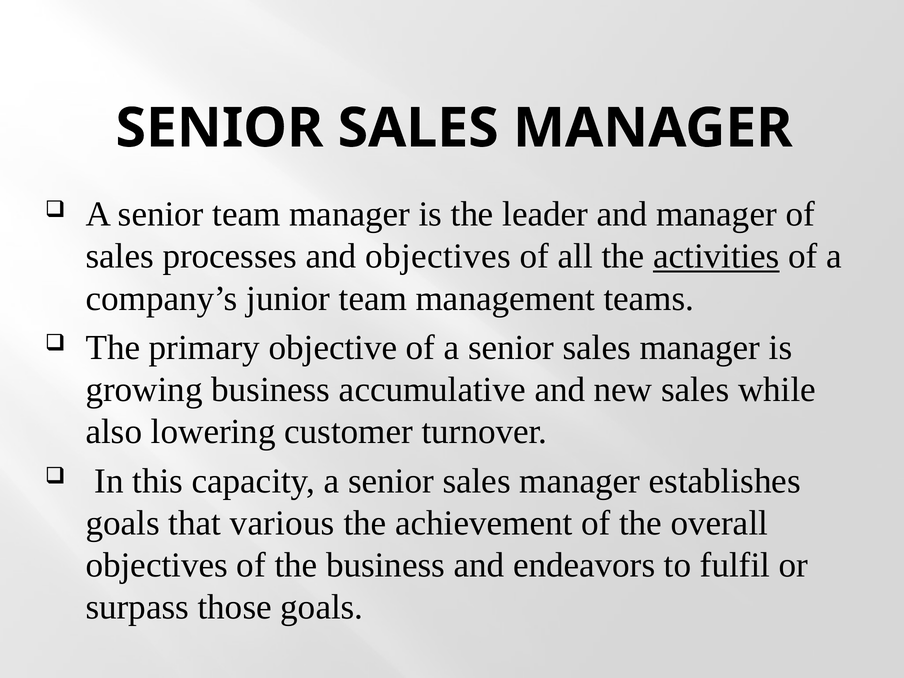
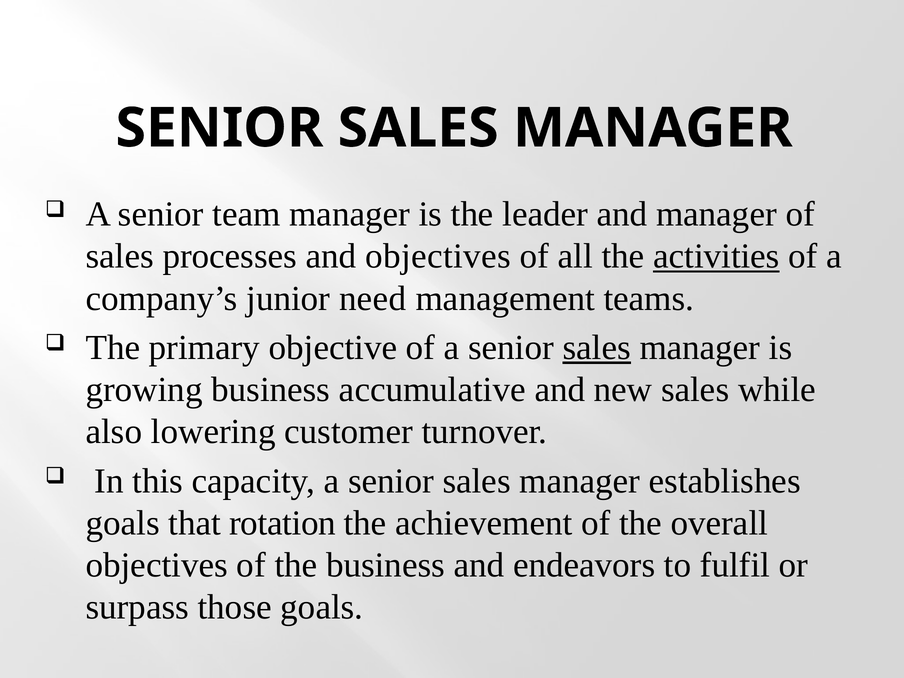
junior team: team -> need (373, 298)
sales underline: none -> present (597, 348)
various: various -> rotation (282, 523)
